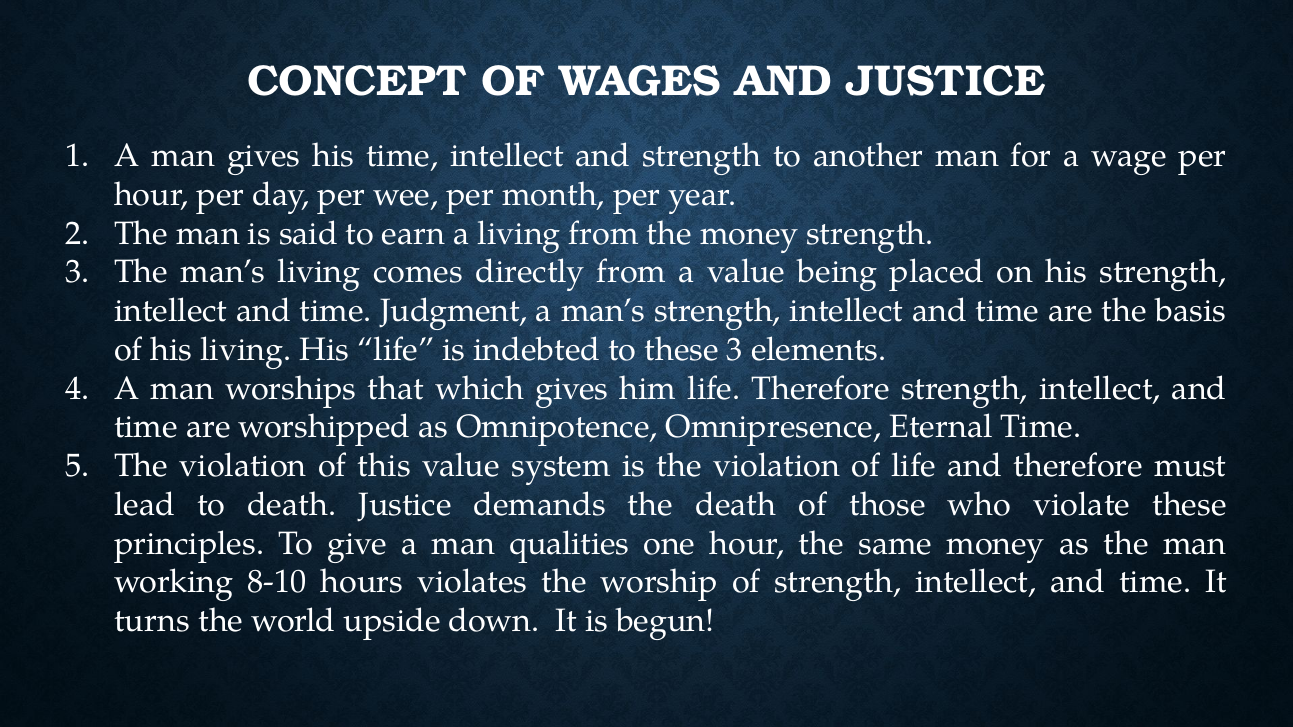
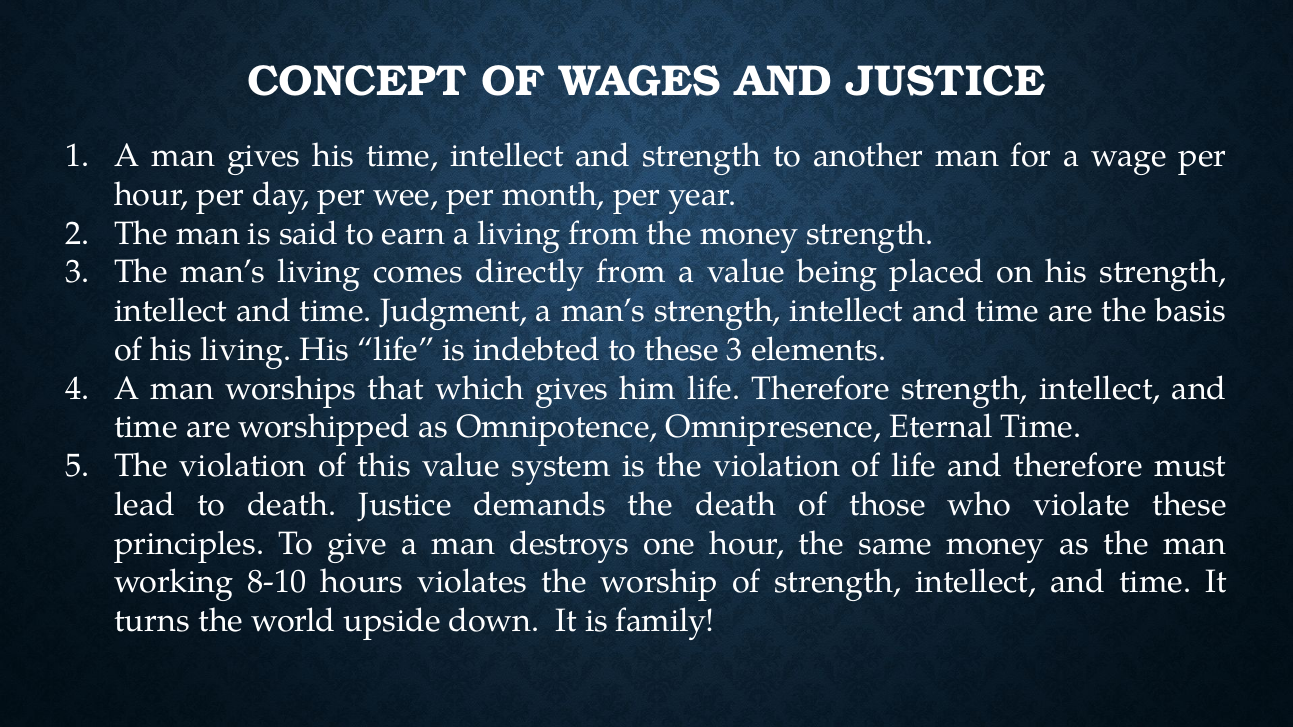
qualities: qualities -> destroys (570, 544)
begun: begun -> family (665, 621)
